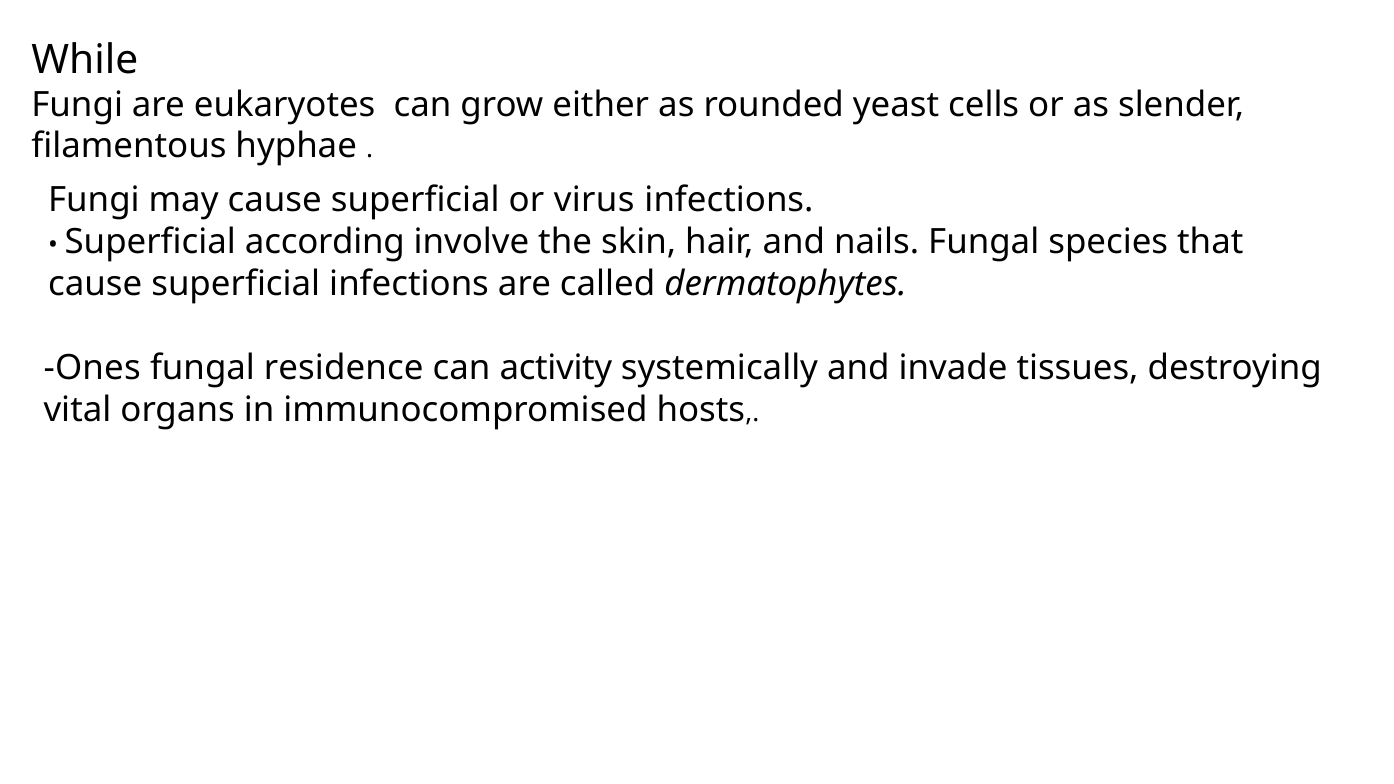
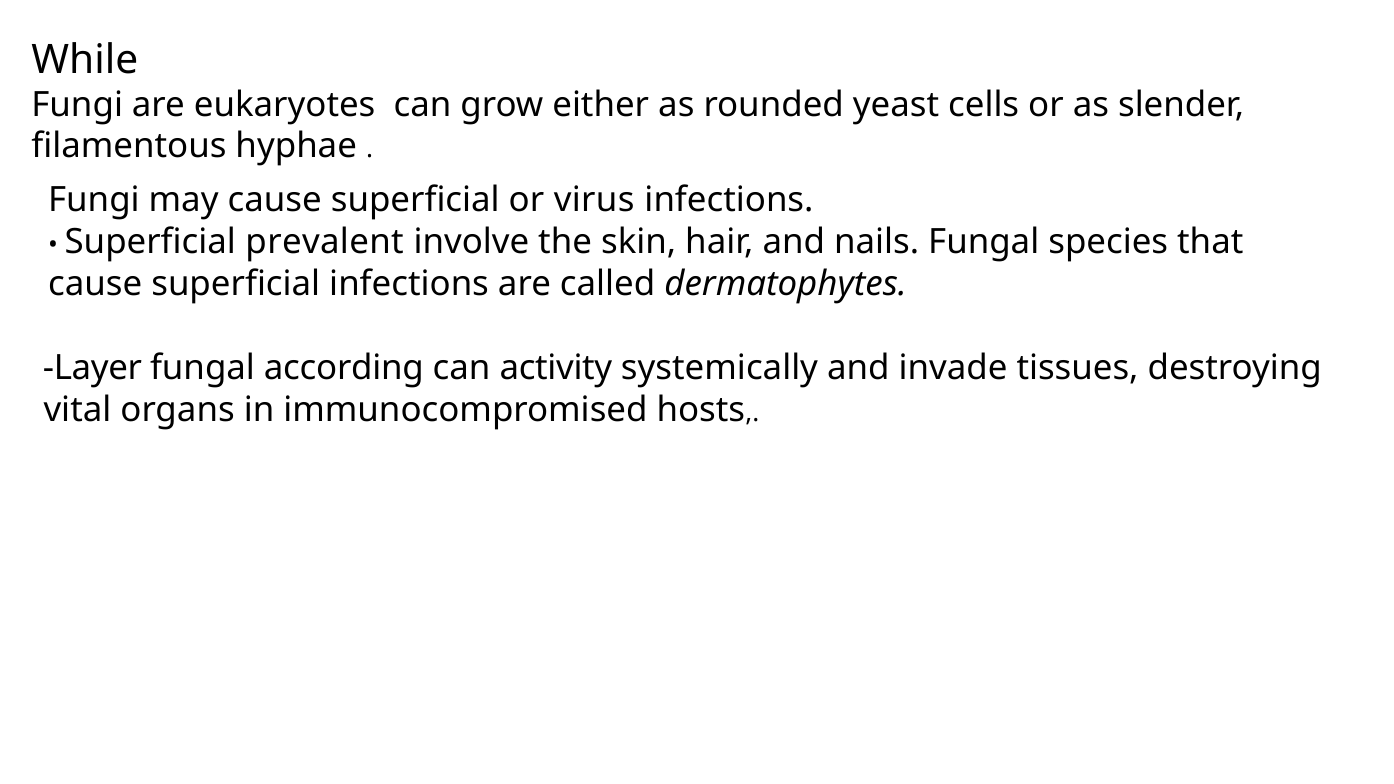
according: according -> prevalent (325, 242)
Ones: Ones -> Layer (92, 368)
residence: residence -> according (344, 368)
